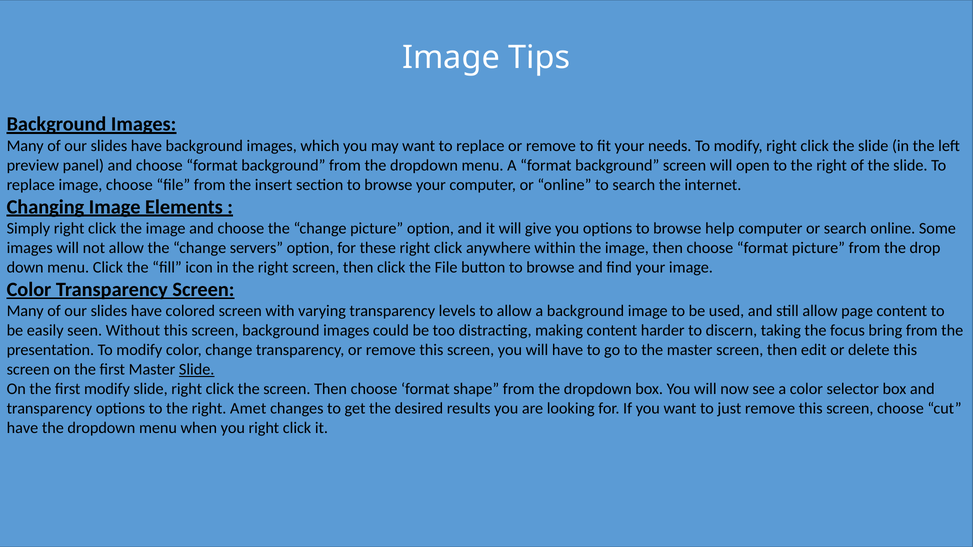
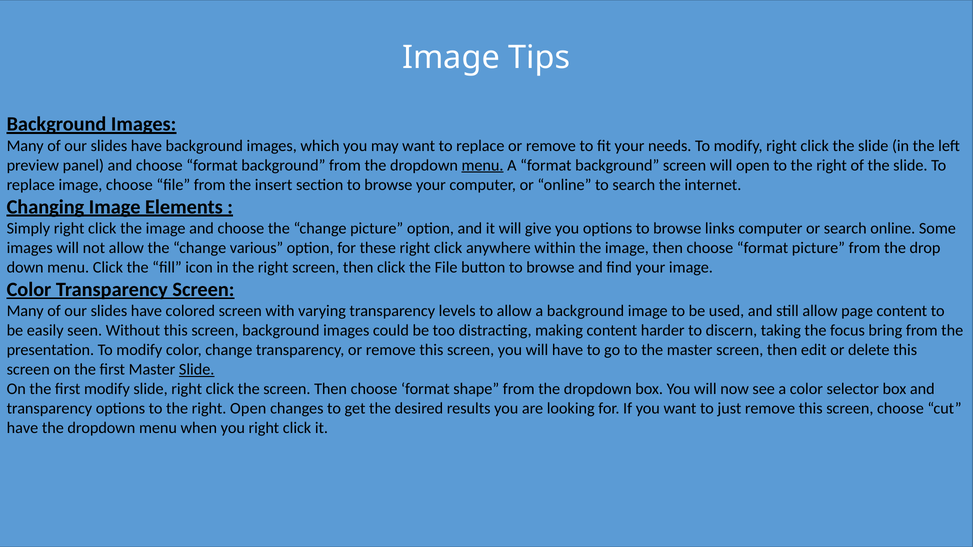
menu underline: none -> present (483, 165)
help: help -> links (720, 229)
servers: servers -> various (256, 248)
right Amet: Amet -> Open (248, 409)
